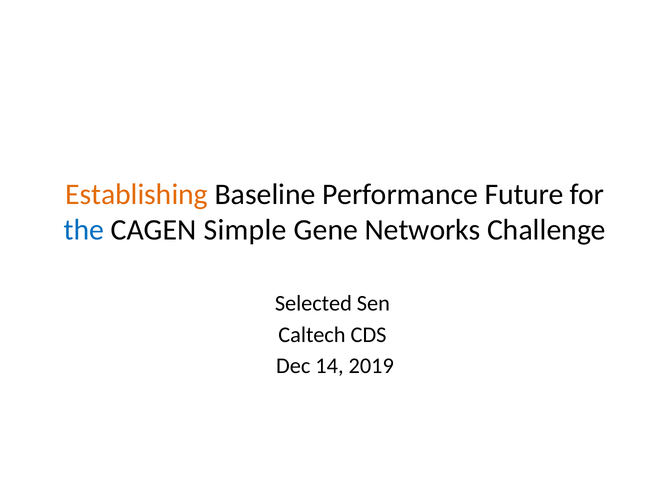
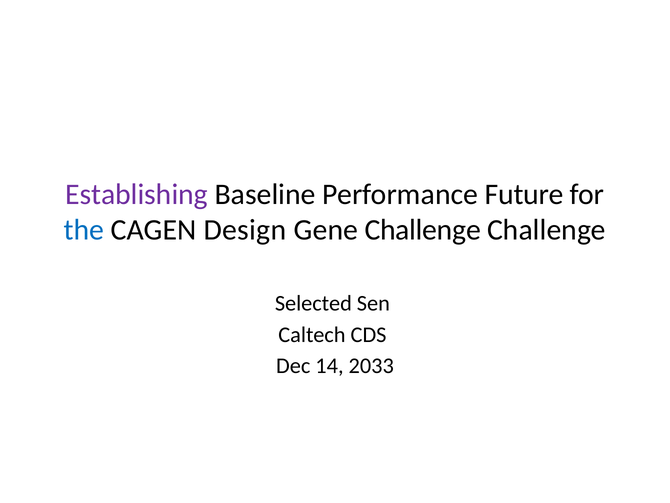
Establishing colour: orange -> purple (136, 194)
Simple: Simple -> Design (245, 230)
Gene Networks: Networks -> Challenge (423, 230)
2019: 2019 -> 2033 (371, 366)
